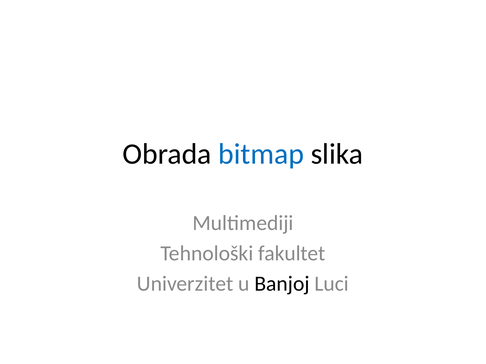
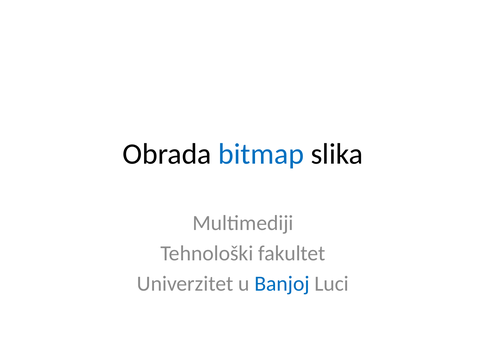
Banjoj colour: black -> blue (282, 284)
